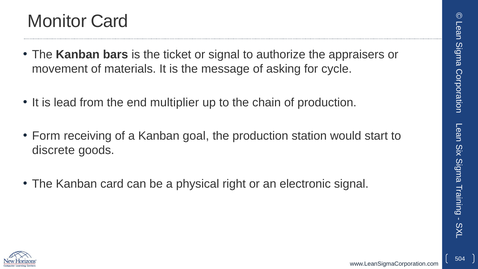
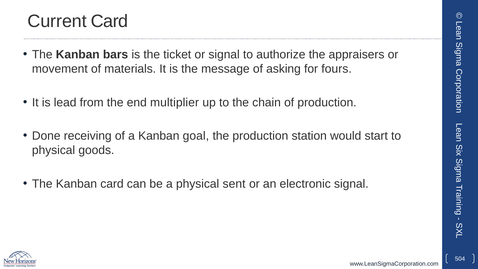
Monitor: Monitor -> Current (57, 21)
cycle: cycle -> fours (337, 69)
Form: Form -> Done (46, 136)
discrete: discrete -> physical (54, 150)
right: right -> sent (234, 184)
